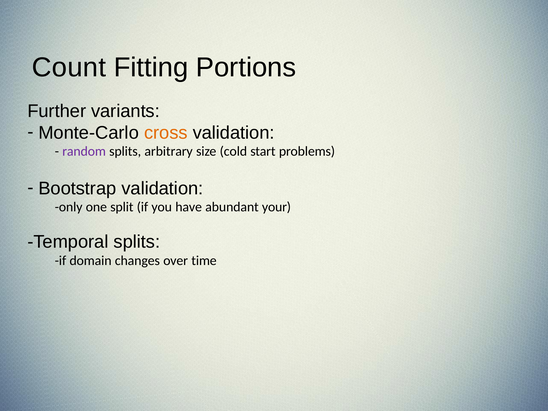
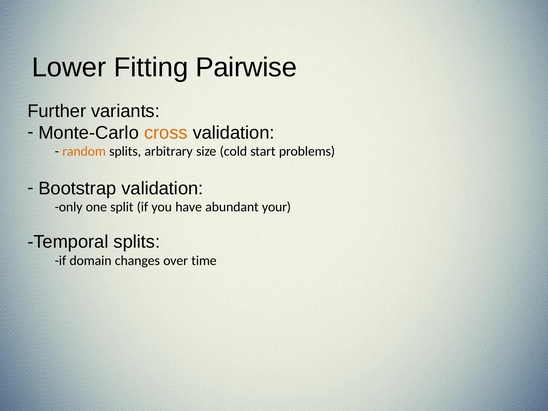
Count: Count -> Lower (69, 67)
Portions: Portions -> Pairwise (246, 67)
random colour: purple -> orange (84, 151)
